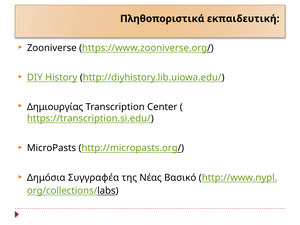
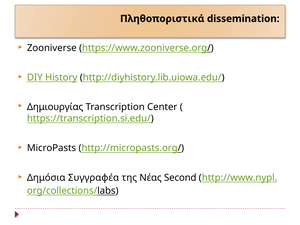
εκπαιδευτική: εκπαιδευτική -> dissemination (243, 19)
Βασικό: Βασικό -> Second (180, 178)
